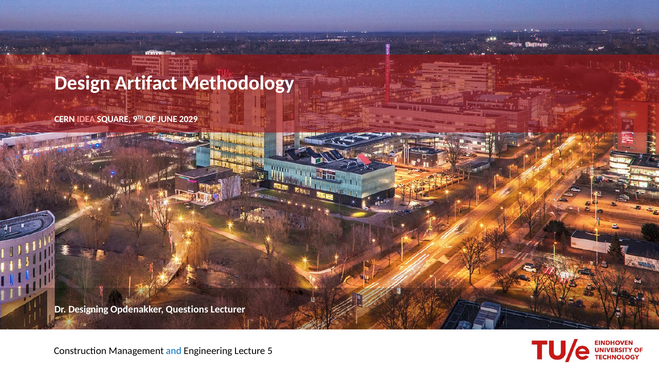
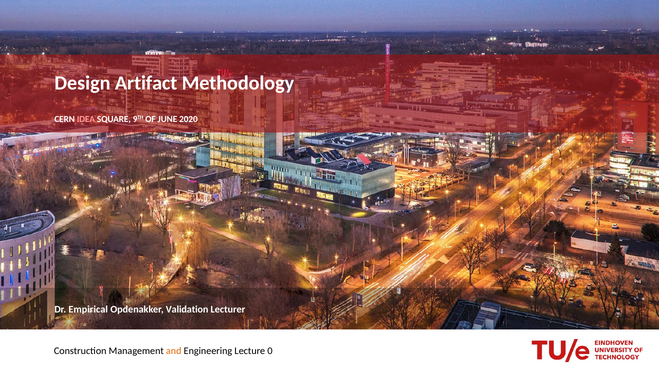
2029: 2029 -> 2020 (188, 119)
Designing: Designing -> Empirical (88, 309)
Questions: Questions -> Validation (187, 309)
and colour: blue -> orange (174, 351)
5: 5 -> 0 (270, 351)
